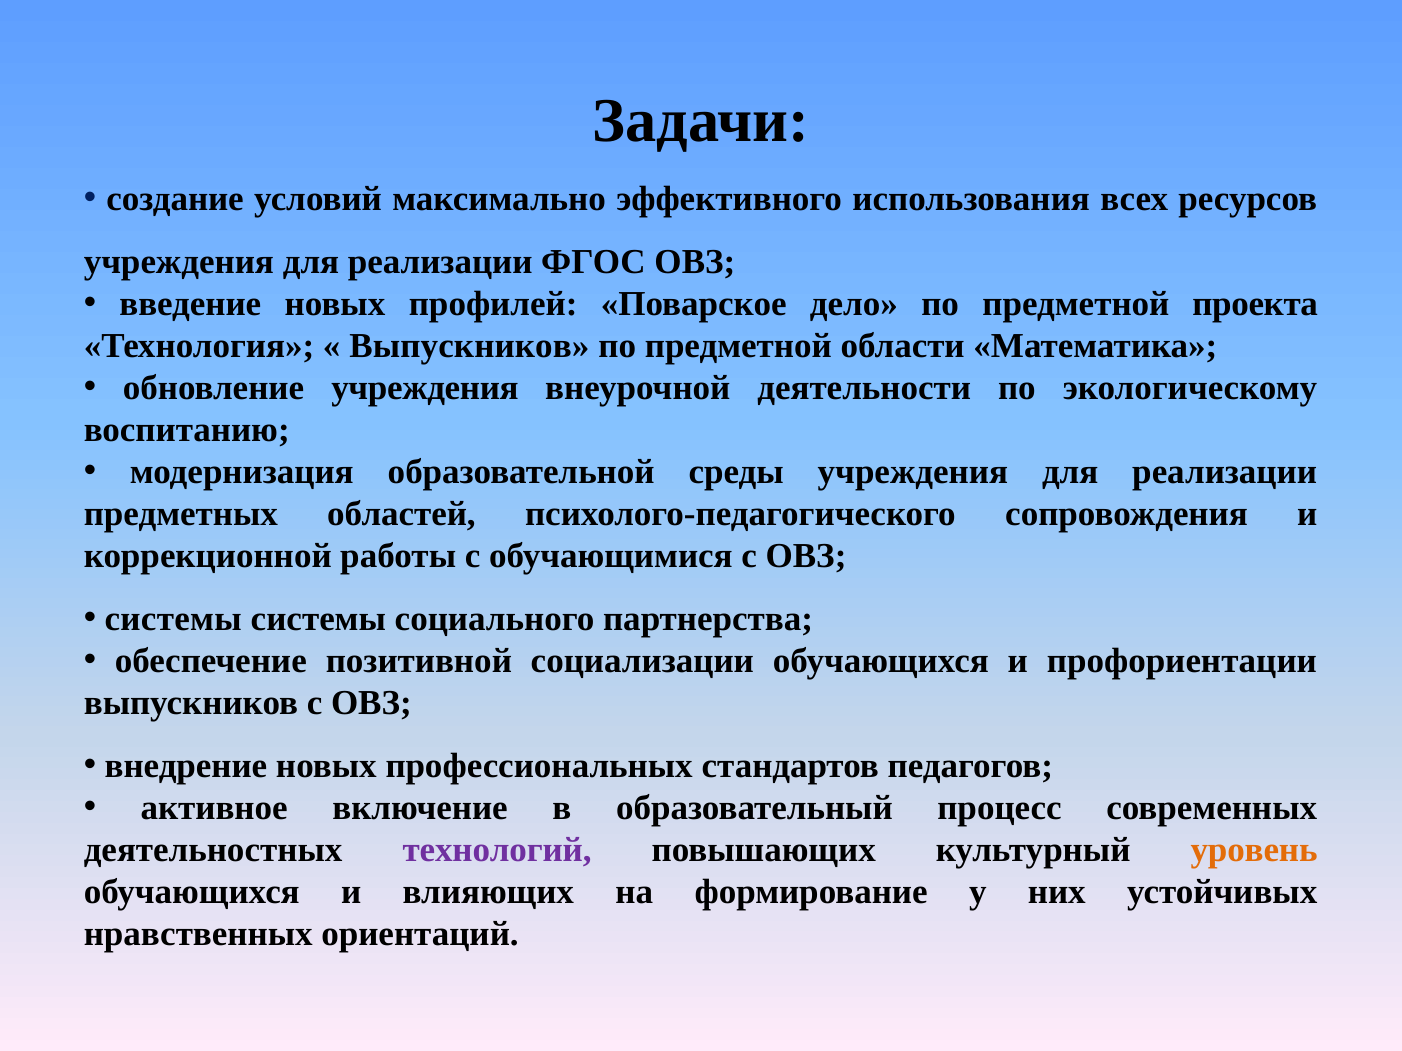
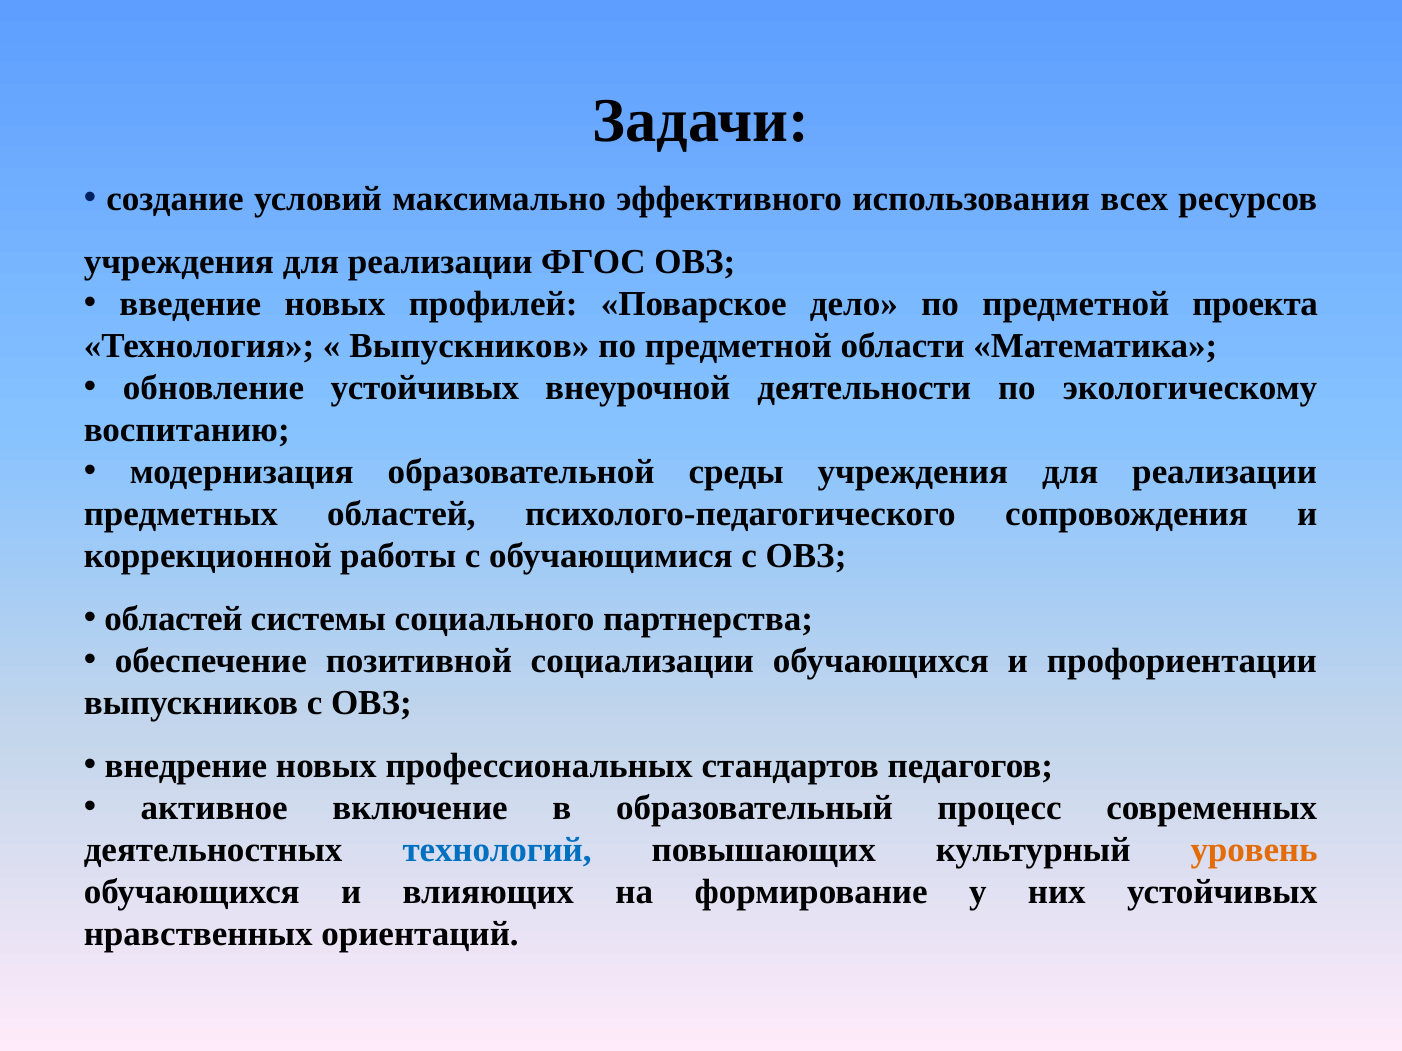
обновление учреждения: учреждения -> устойчивых (425, 388)
системы: системы -> областей (173, 619)
технологий colour: purple -> blue (497, 850)
